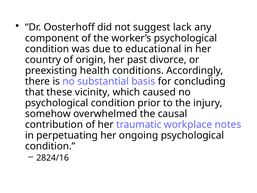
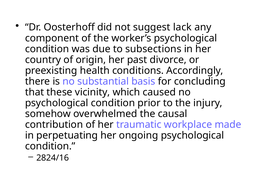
educational: educational -> subsections (153, 49)
notes: notes -> made (228, 124)
